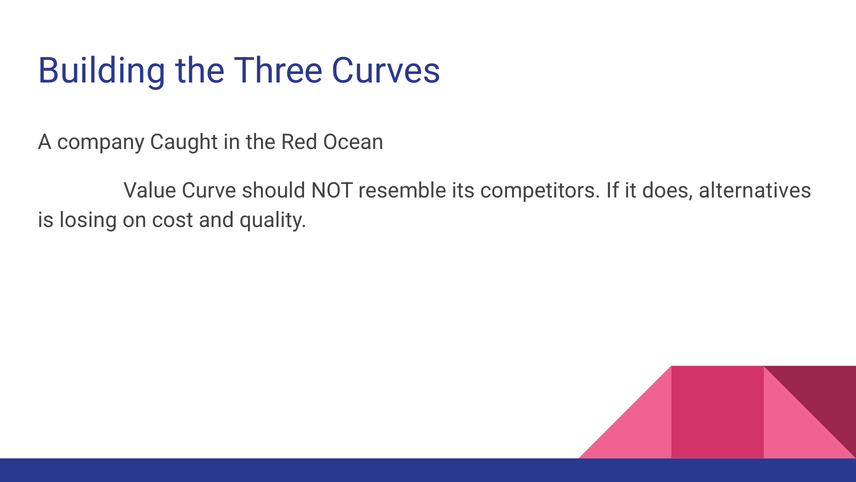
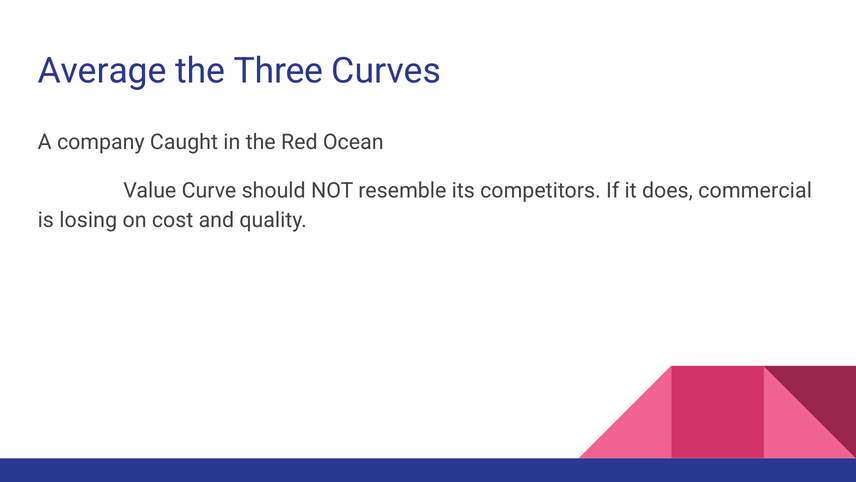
Building: Building -> Average (102, 71)
alternatives: alternatives -> commercial (755, 190)
